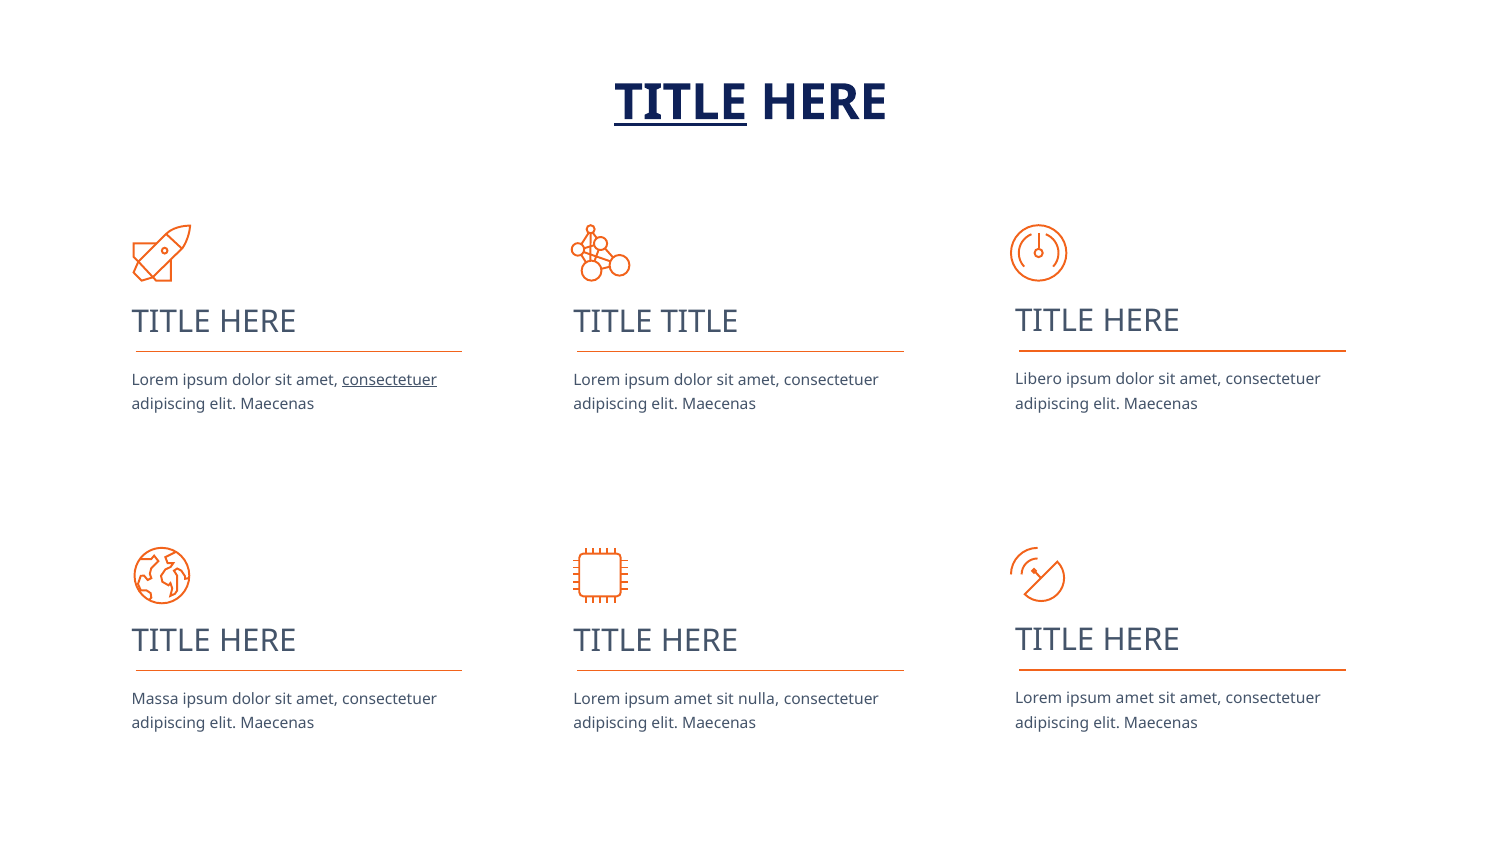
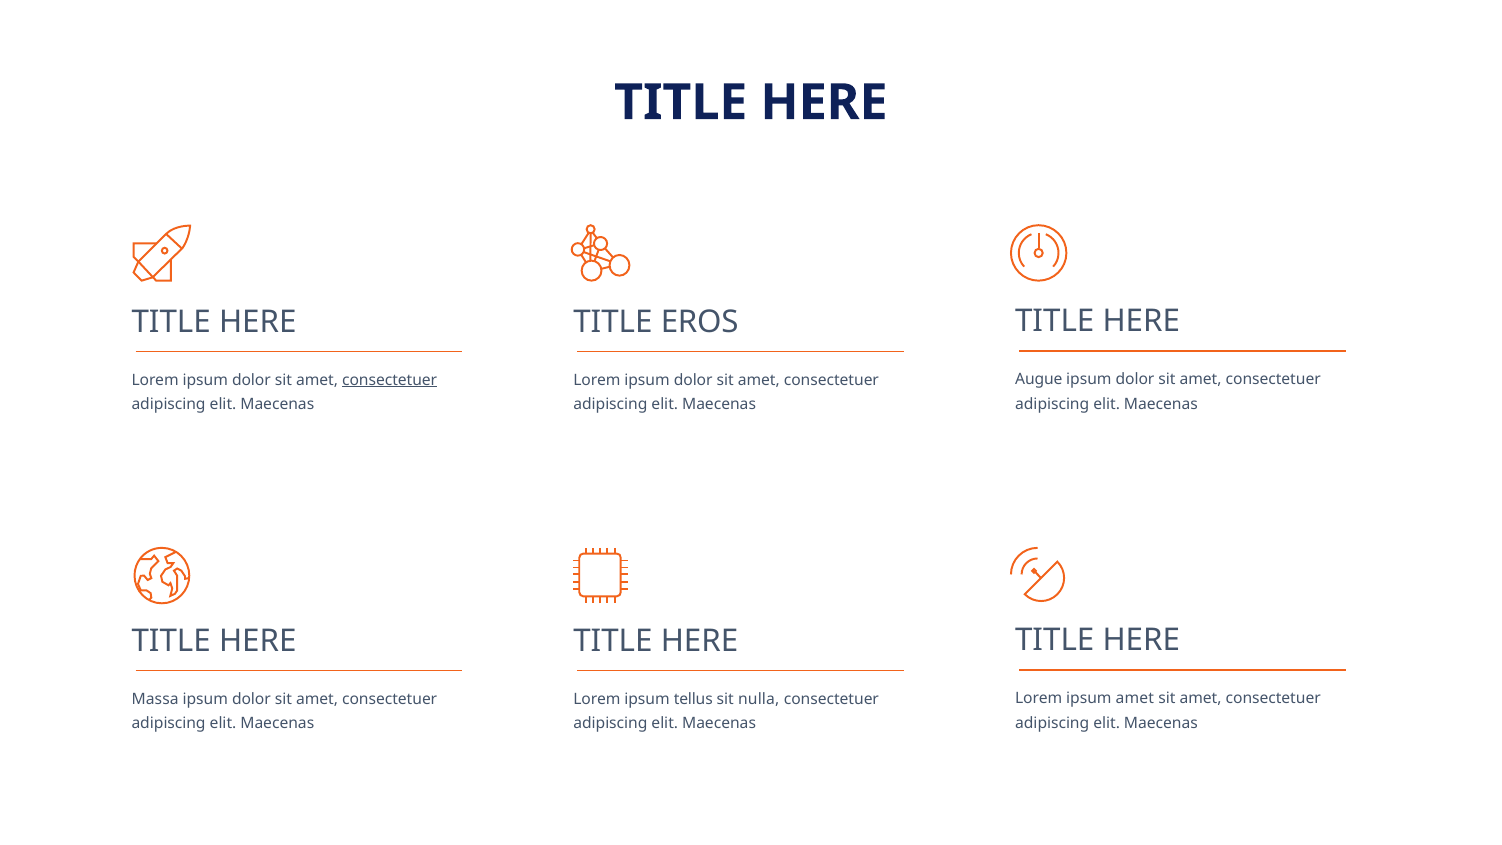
TITLE underline: present -> none (681, 102)
TITLE TITLE: TITLE -> EROS (700, 322)
Libero: Libero -> Augue (1039, 379)
amet: amet -> tellus (693, 699)
